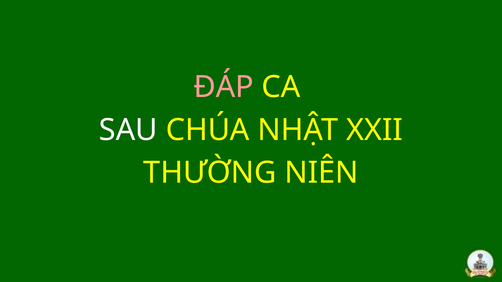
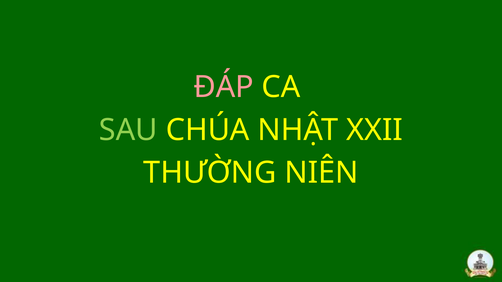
SAU colour: white -> light green (128, 130)
